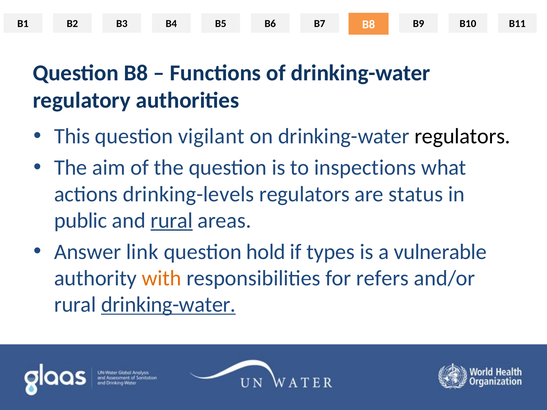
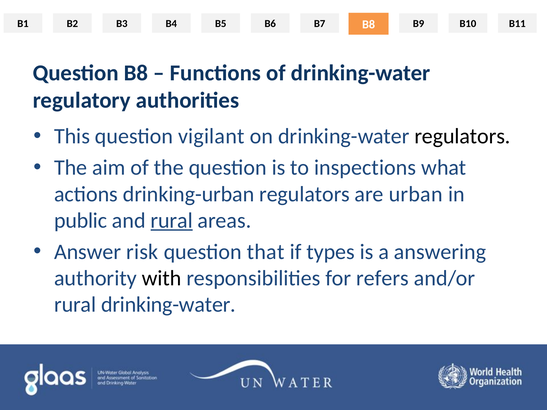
drinking-levels: drinking-levels -> drinking-urban (189, 194)
status: status -> urban (416, 194)
link: link -> risk (142, 252)
hold: hold -> that (266, 252)
vulnerable: vulnerable -> answering (440, 252)
with colour: orange -> black (162, 278)
drinking-water underline: present -> none (168, 305)
